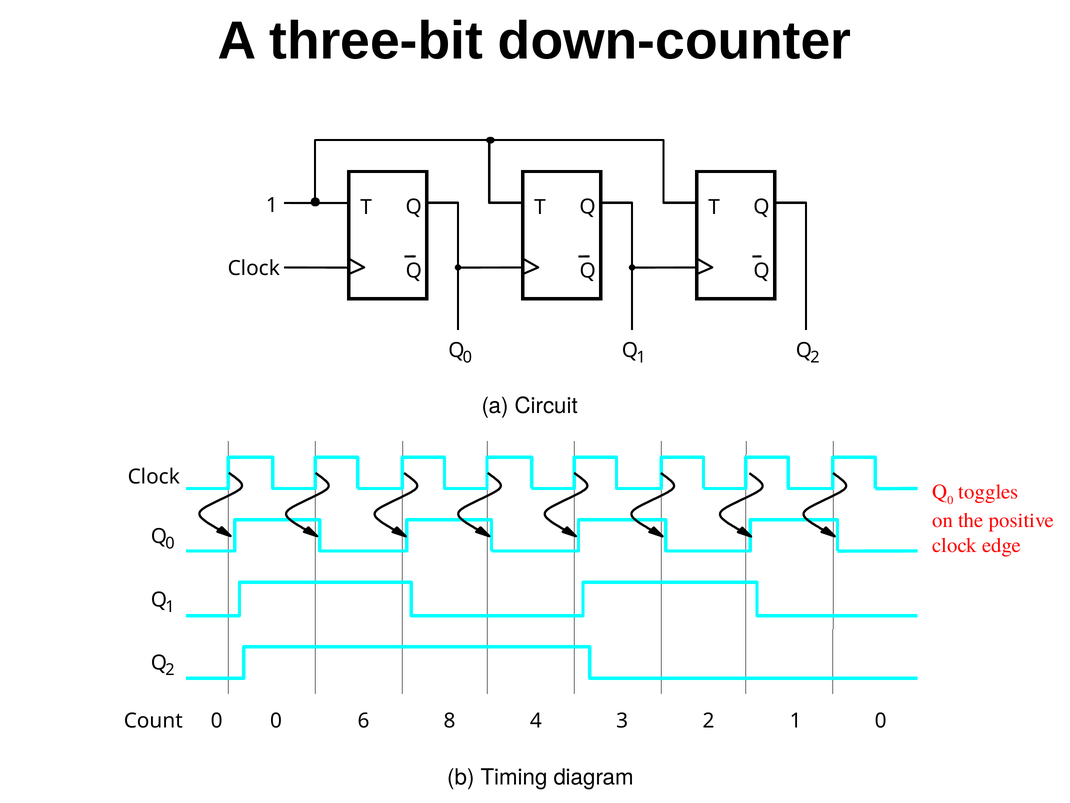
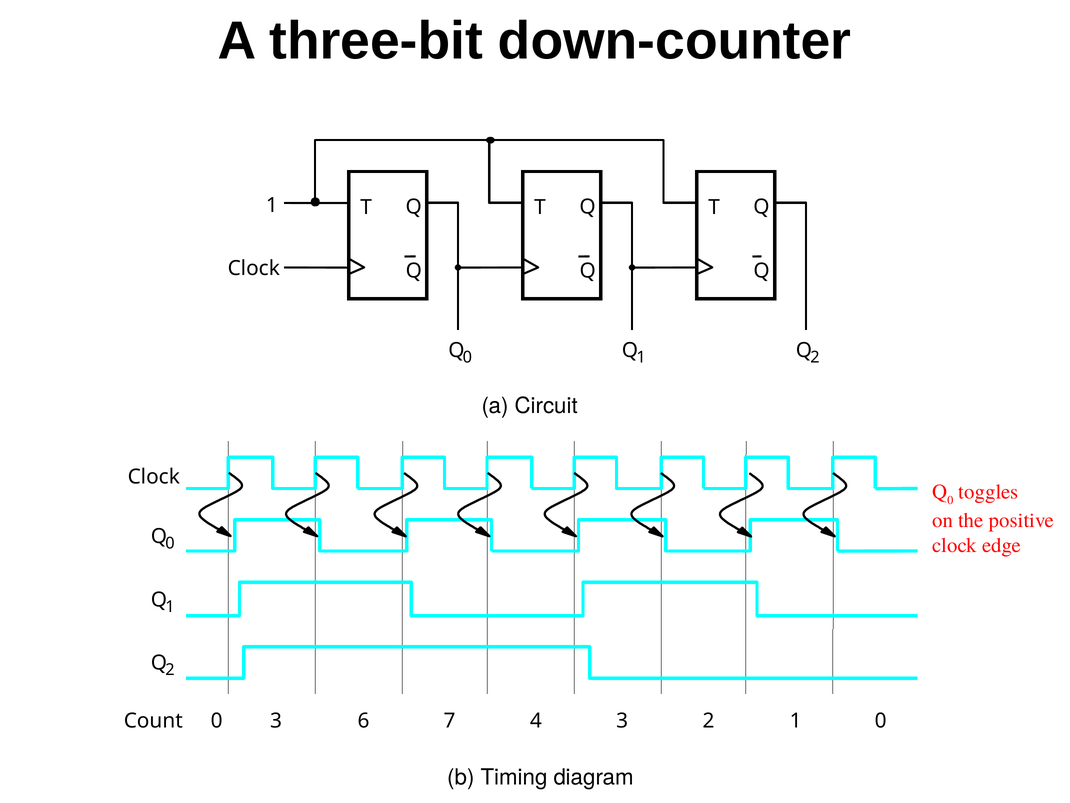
0 0: 0 -> 3 (276, 720)
8: 8 -> 7 (450, 720)
